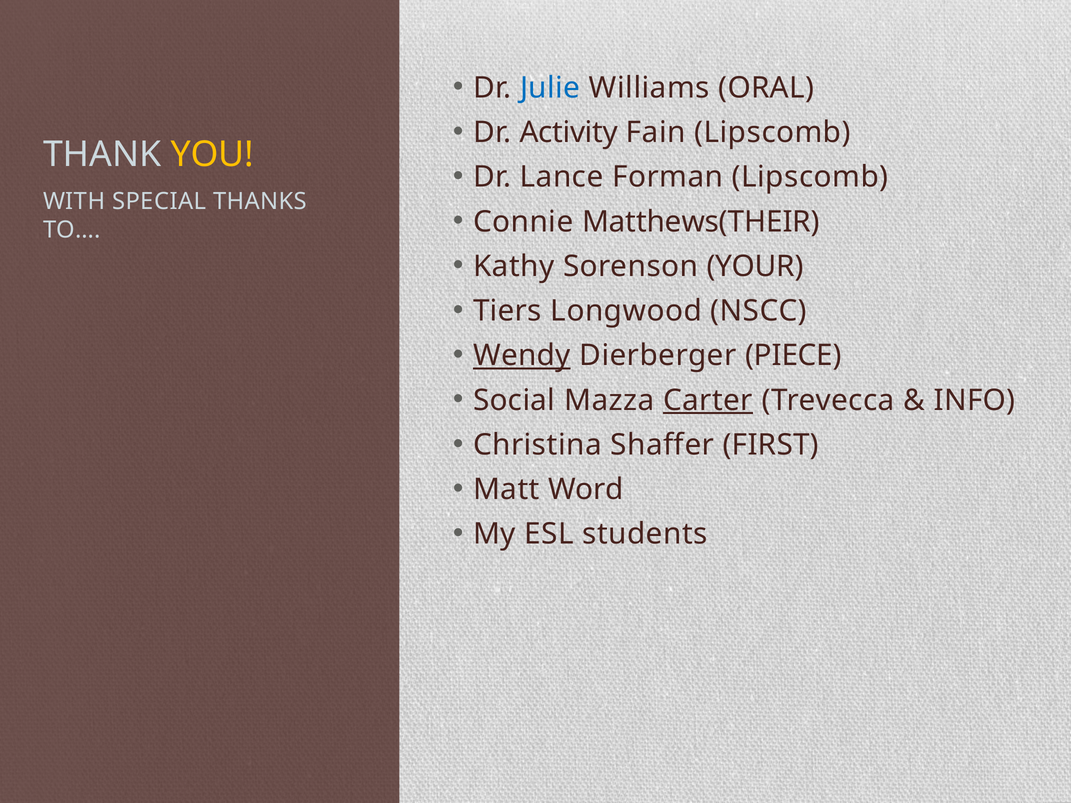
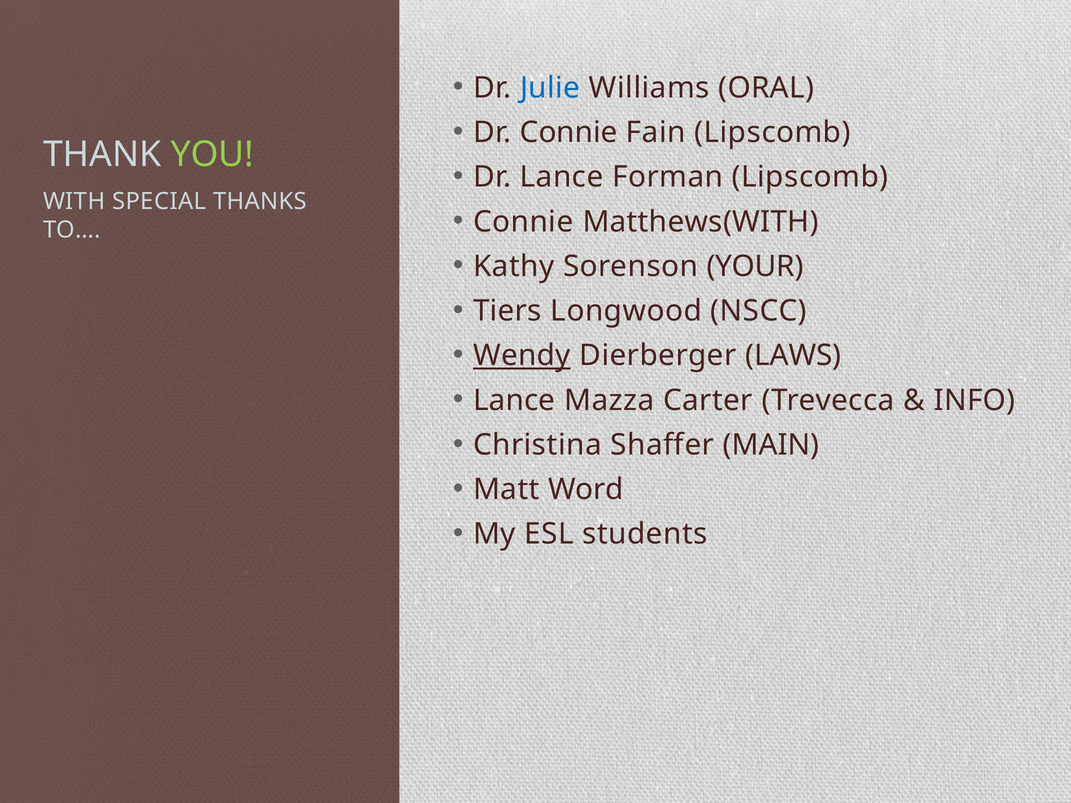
Dr Activity: Activity -> Connie (569, 132)
YOU colour: yellow -> light green (212, 155)
Matthews(THEIR: Matthews(THEIR -> Matthews(WITH (701, 222)
PIECE: PIECE -> LAWS (793, 356)
Social: Social -> Lance (514, 400)
Carter underline: present -> none (708, 400)
FIRST: FIRST -> MAIN (771, 445)
